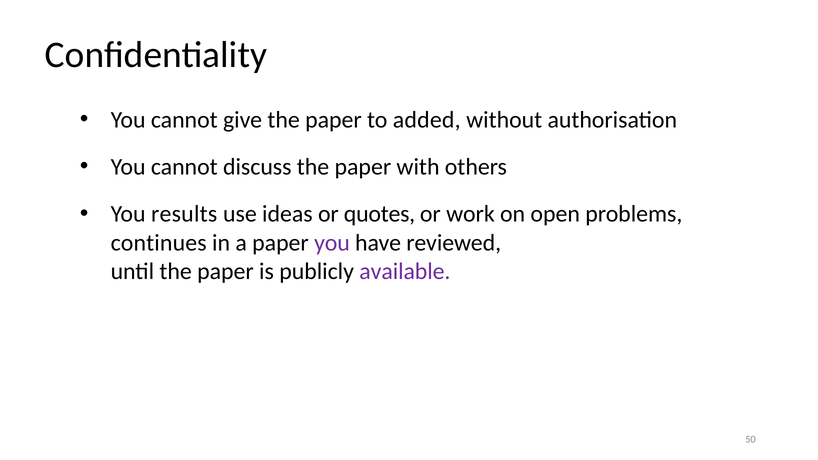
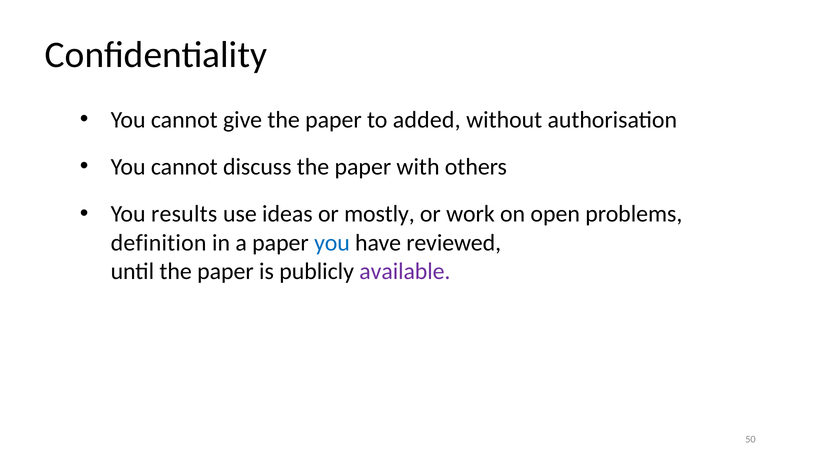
quotes: quotes -> mostly (379, 214)
continues: continues -> definition (159, 243)
you colour: purple -> blue (332, 243)
